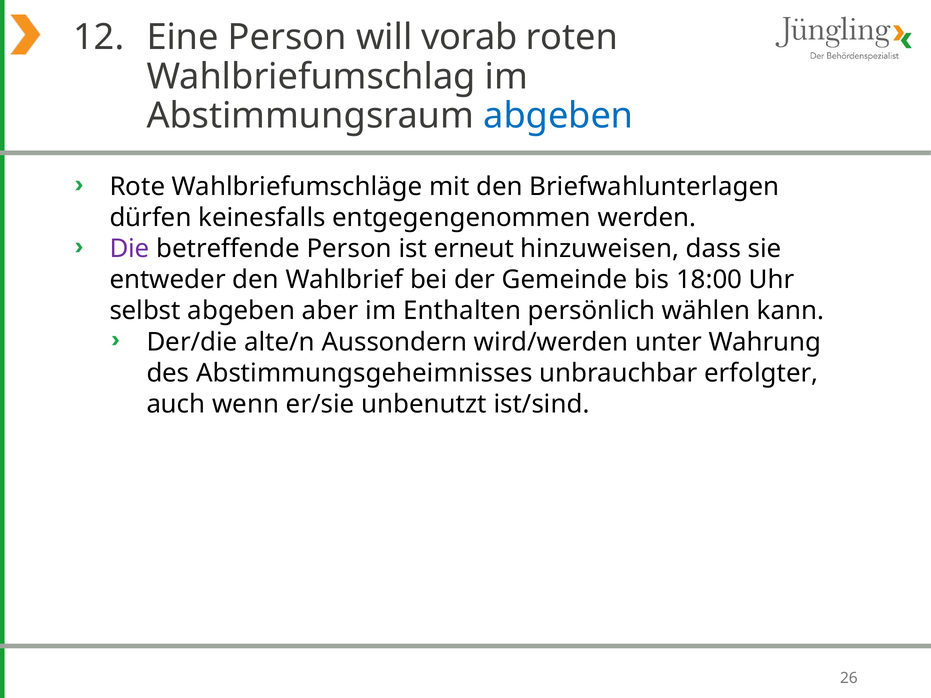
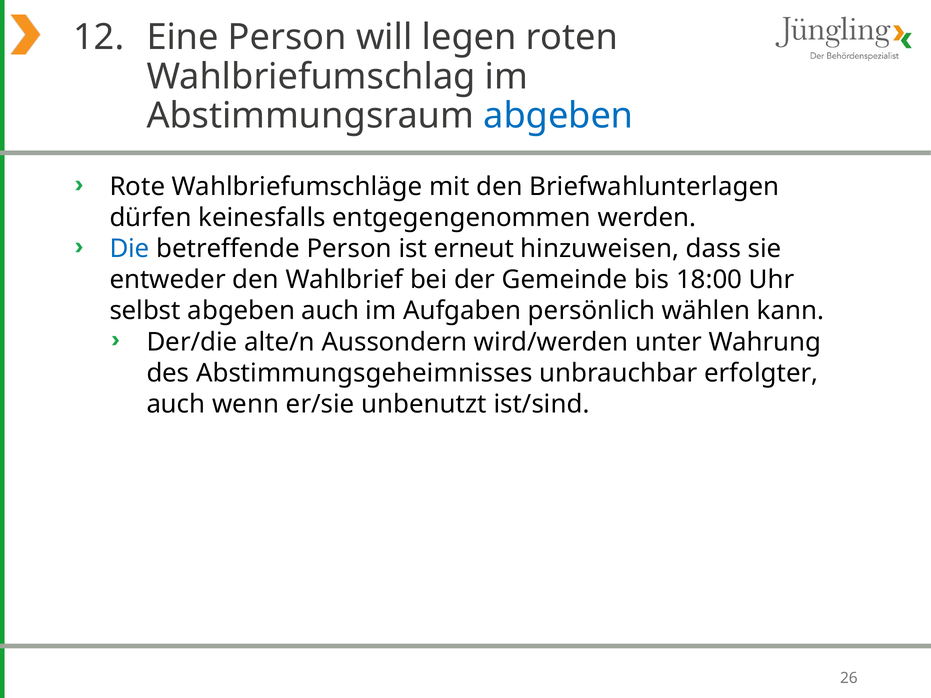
vorab: vorab -> legen (469, 38)
Die colour: purple -> blue (130, 249)
abgeben aber: aber -> auch (330, 311)
Enthalten: Enthalten -> Aufgaben (462, 311)
